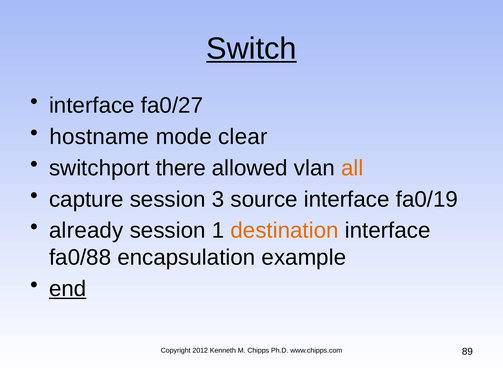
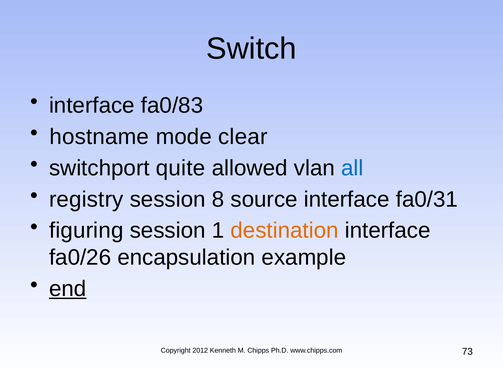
Switch underline: present -> none (251, 49)
fa0/27: fa0/27 -> fa0/83 (172, 106)
there: there -> quite (181, 168)
all colour: orange -> blue (352, 168)
capture: capture -> registry (86, 199)
3: 3 -> 8 (218, 199)
fa0/19: fa0/19 -> fa0/31 (427, 199)
already: already -> figuring (86, 231)
fa0/88: fa0/88 -> fa0/26 (80, 258)
89: 89 -> 73 (467, 352)
